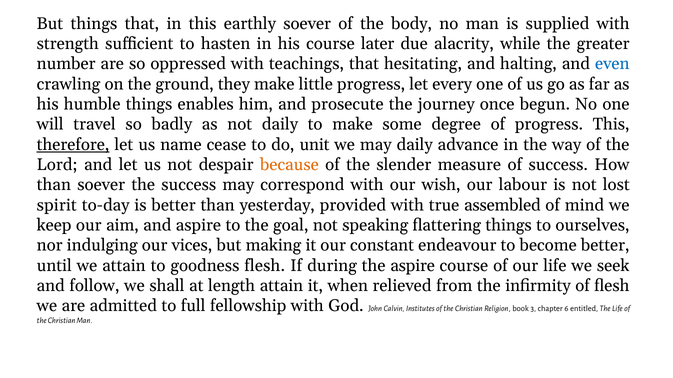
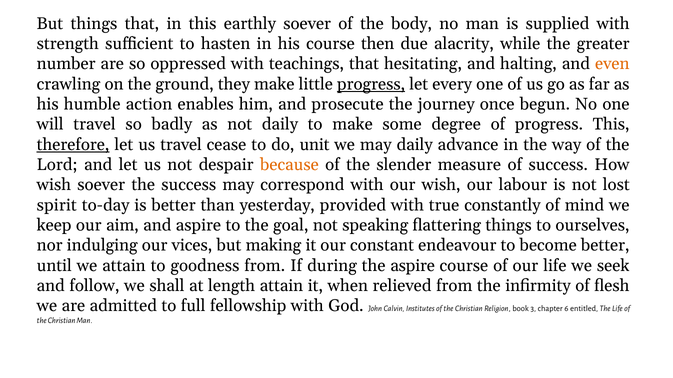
later: later -> then (378, 44)
even colour: blue -> orange (612, 64)
progress underline: none -> present (371, 84)
humble things: things -> action (149, 104)
us name: name -> travel (181, 145)
than: than -> wish (54, 185)
assembled: assembled -> constantly (502, 205)
goodness flesh: flesh -> from (265, 266)
